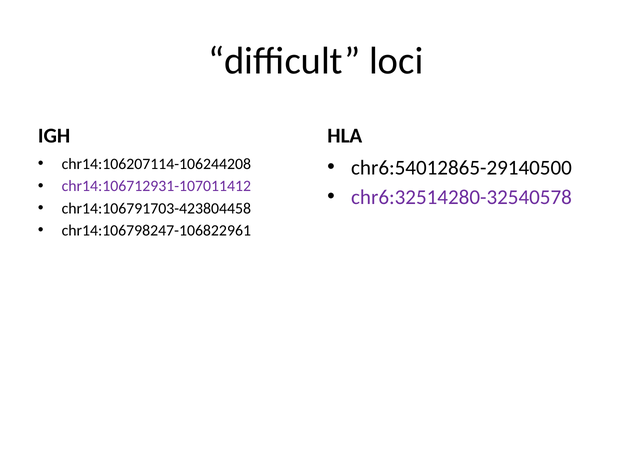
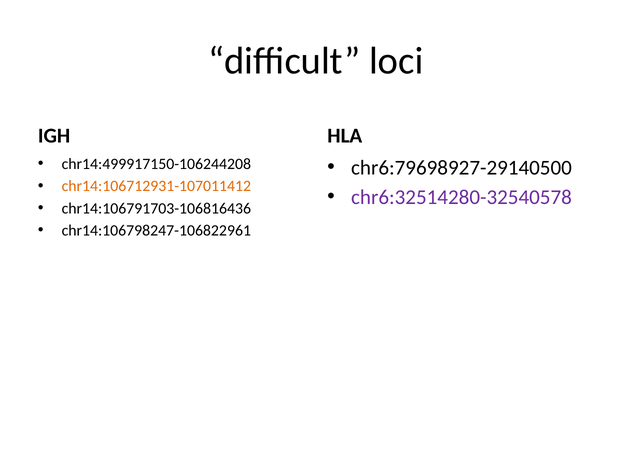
chr14:106207114-106244208: chr14:106207114-106244208 -> chr14:499917150-106244208 (156, 164)
chr6:54012865-29140500: chr6:54012865-29140500 -> chr6:79698927-29140500 (461, 168)
chr14:106712931-107011412 colour: purple -> orange (156, 186)
chr14:106791703-423804458: chr14:106791703-423804458 -> chr14:106791703-106816436 (156, 208)
